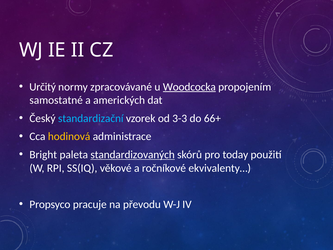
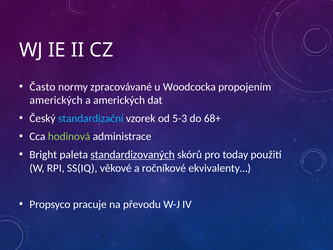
Určitý: Určitý -> Často (42, 87)
Woodcocka underline: present -> none (189, 87)
samostatné: samostatné -> amerických (56, 100)
3-3: 3-3 -> 5-3 (180, 118)
66+: 66+ -> 68+ (212, 118)
hodinová colour: yellow -> light green (69, 136)
